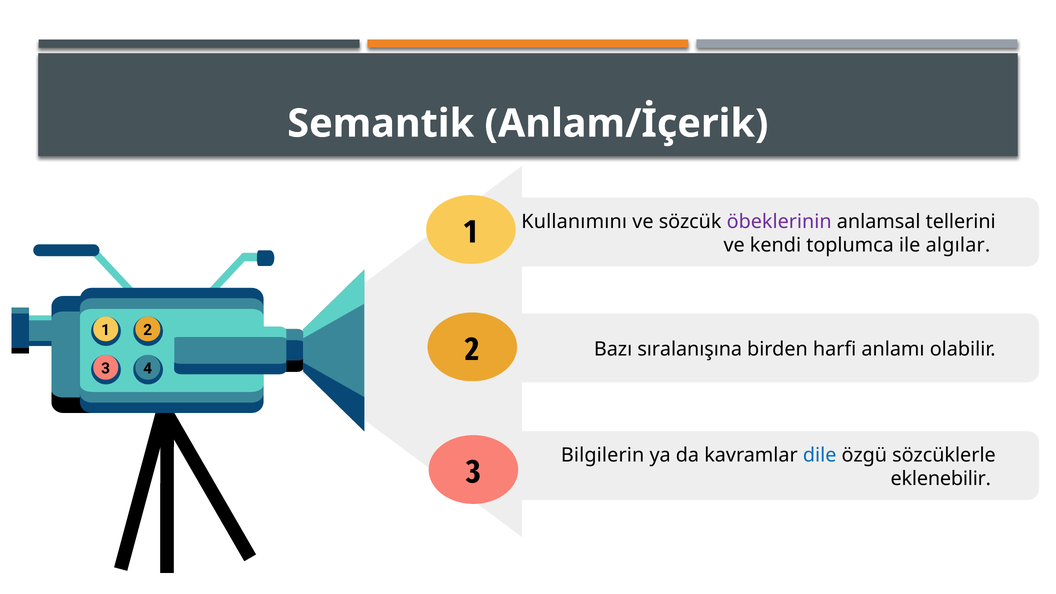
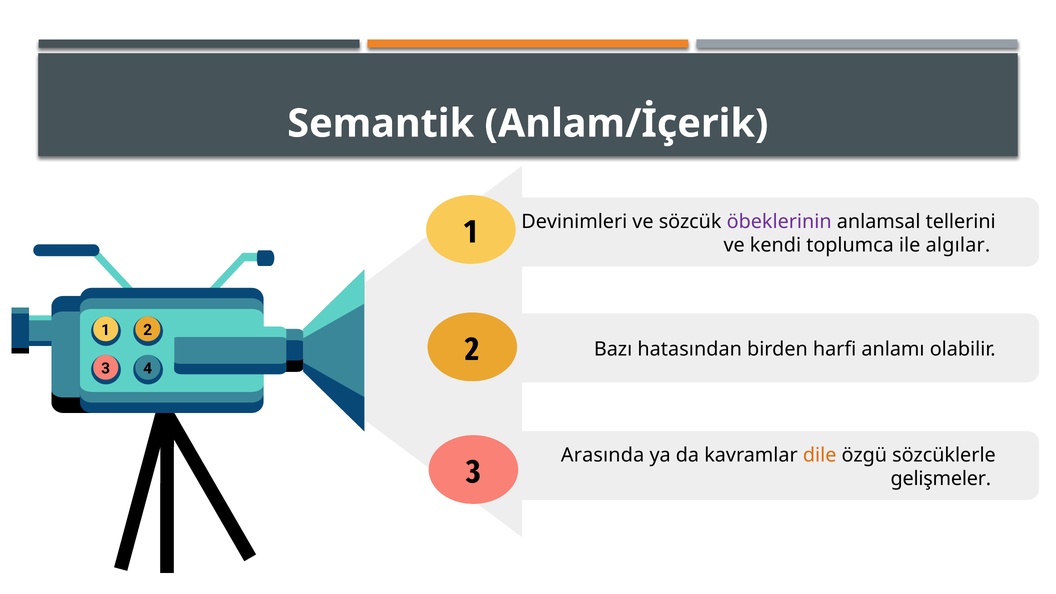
Kullanımını: Kullanımını -> Devinimleri (574, 221)
sıralanışına: sıralanışına -> hatasından (690, 349)
Bilgilerin: Bilgilerin -> Arasında (603, 455)
dile colour: blue -> orange (820, 455)
eklenebilir: eklenebilir -> gelişmeler (941, 479)
